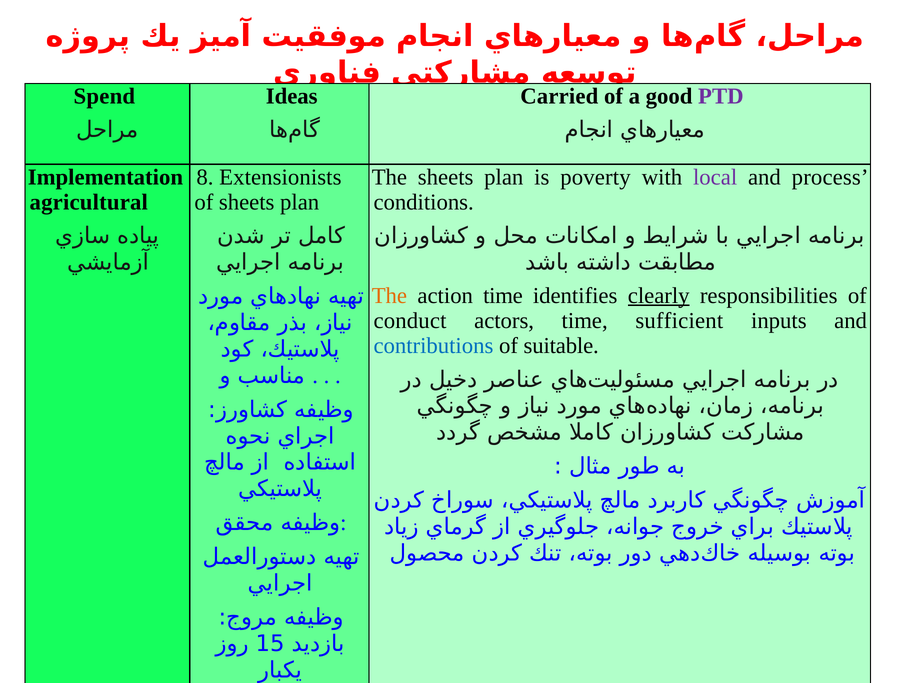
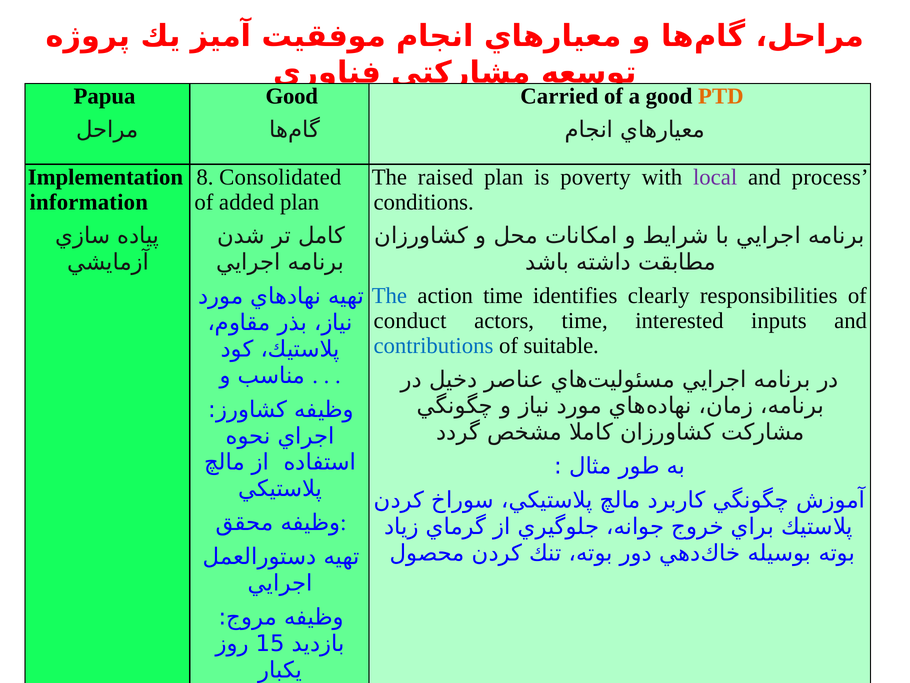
Spend: Spend -> Papua (105, 96)
Ideas: Ideas -> Good (292, 96)
PTD colour: purple -> orange (721, 96)
Extensionists: Extensionists -> Consolidated (280, 177)
The sheets: sheets -> raised (446, 177)
agricultural: agricultural -> information (89, 202)
of sheets: sheets -> added (247, 202)
The colour: orange -> blue (389, 295)
clearly underline: present -> none (659, 295)
sufficient: sufficient -> interested (679, 321)
